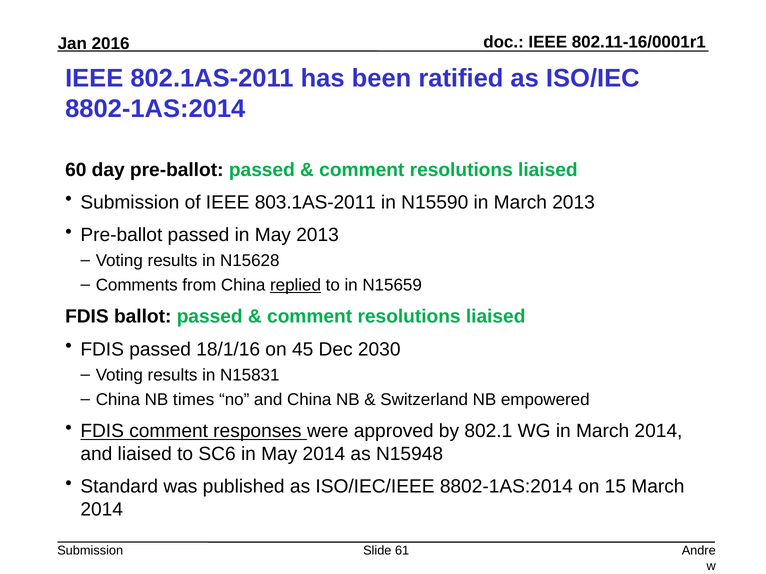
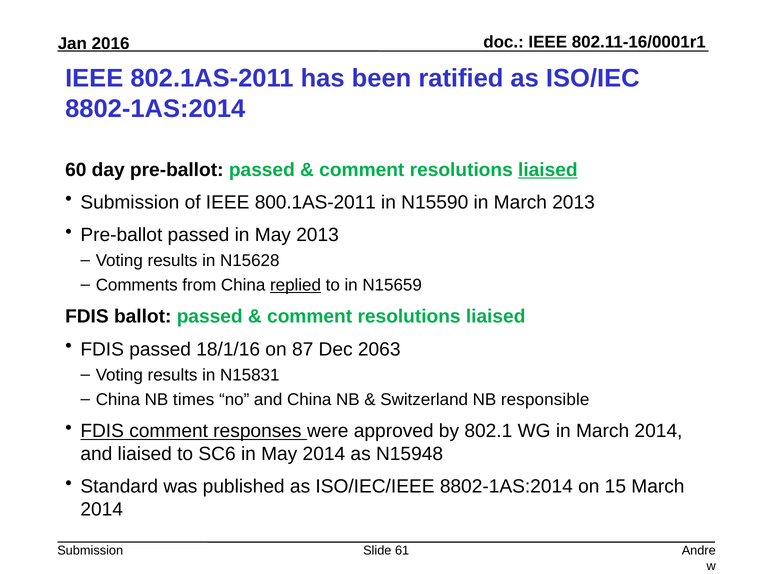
liaised underline: none -> present (548, 170)
803.1AS-2011: 803.1AS-2011 -> 800.1AS-2011 (315, 202)
45: 45 -> 87 (303, 350)
2030: 2030 -> 2063 (379, 350)
empowered: empowered -> responsible (545, 400)
